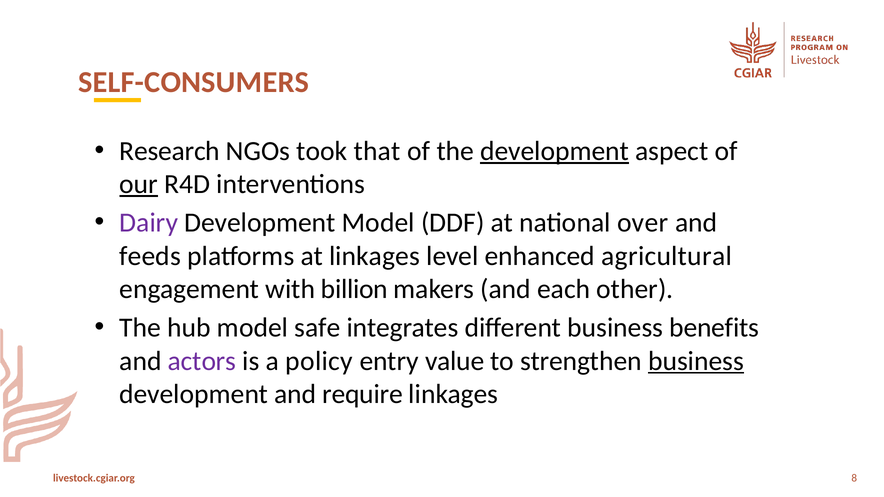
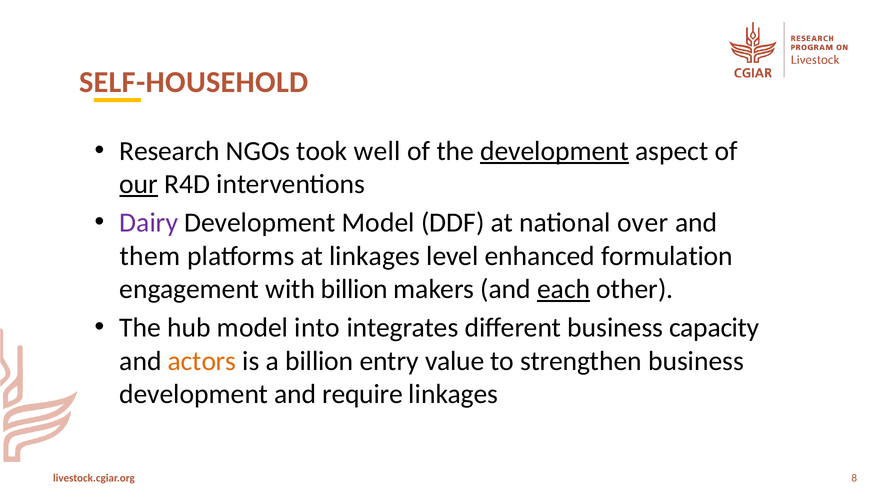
SELF-CONSUMERS: SELF-CONSUMERS -> SELF-HOUSEHOLD (194, 82)
that: that -> well (377, 151)
feeds: feeds -> them (150, 256)
agricultural: agricultural -> formulation (667, 256)
each underline: none -> present (564, 289)
safe: safe -> into (317, 328)
benefits: benefits -> capacity (714, 328)
actors colour: purple -> orange (202, 361)
a policy: policy -> billion (319, 361)
business underline: present -> none (696, 361)
